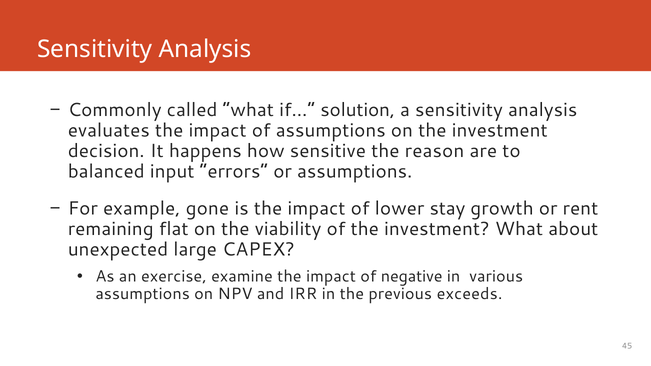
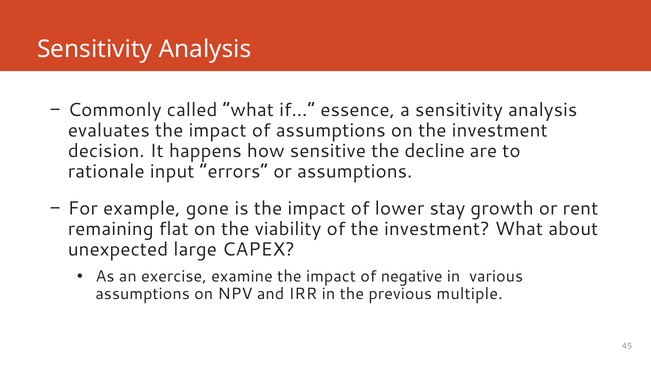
solution: solution -> essence (358, 110)
reason: reason -> decline (435, 151)
balanced: balanced -> rationale (106, 172)
exceeds: exceeds -> multiple (470, 294)
